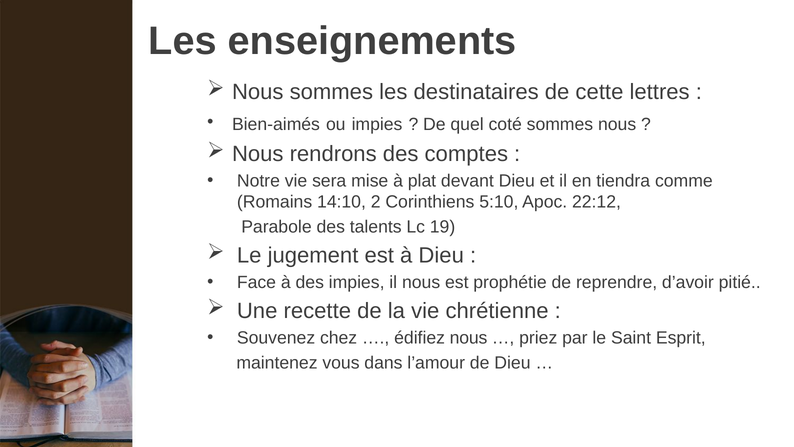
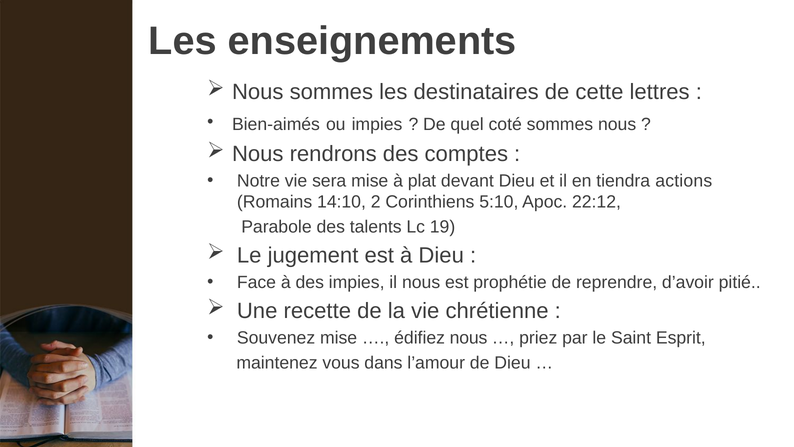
comme: comme -> actions (684, 181)
Souvenez chez: chez -> mise (339, 338)
